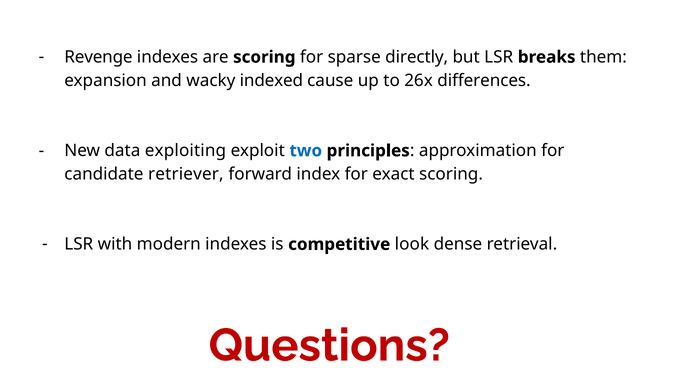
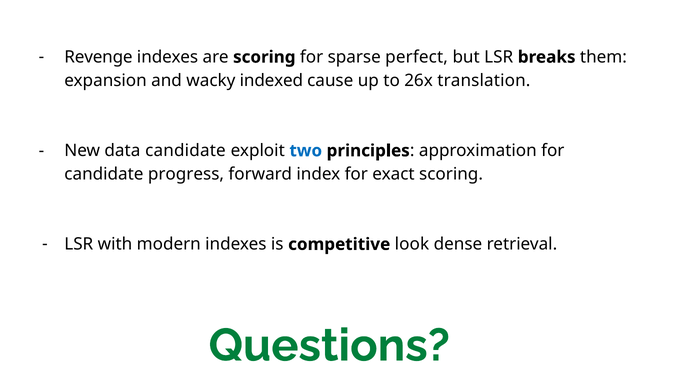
directly: directly -> perfect (417, 57)
differences: differences -> translation (484, 81)
data exploiting: exploiting -> candidate (185, 151)
retriever: retriever -> progress (186, 174)
Questions colour: red -> green (329, 345)
